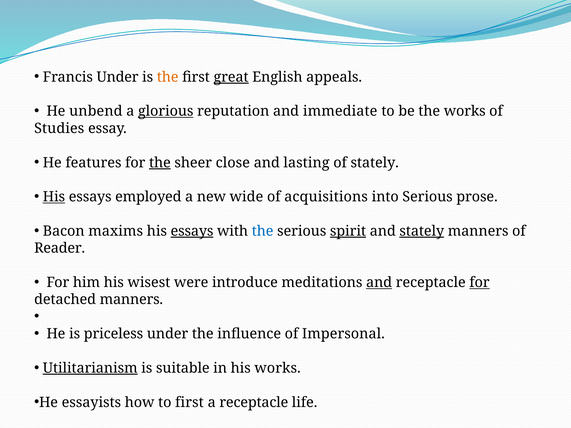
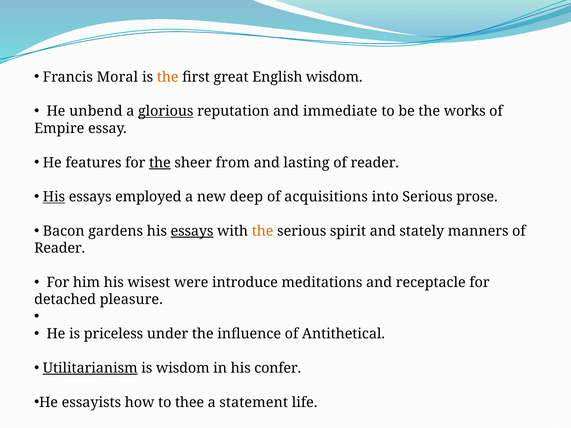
Francis Under: Under -> Moral (117, 77)
great underline: present -> none (231, 77)
English appeals: appeals -> wisdom (334, 77)
Studies: Studies -> Empire (59, 128)
close: close -> from (233, 163)
stately: stately -> reader (375, 163)
wide: wide -> deep (246, 197)
maxims: maxims -> gardens (116, 231)
the colour: blue -> orange (263, 231)
spirit underline: present -> none (348, 231)
stately underline: present -> none (422, 231)
and underline: present -> none (379, 283)
for underline: present -> none (479, 283)
detached manners: manners -> pleasure (131, 300)
Impersonal: Impersonal -> Antithetical (343, 334)
is suitable: suitable -> wisdom (183, 368)
his works: works -> confer (278, 368)
to first: first -> thee (190, 403)
a receptacle: receptacle -> statement (254, 403)
